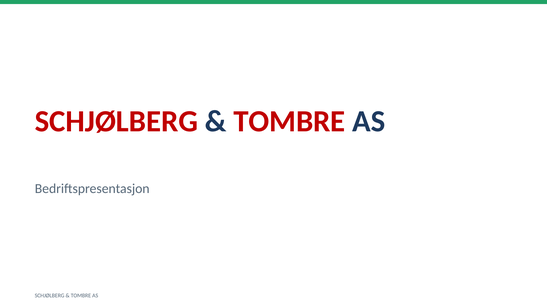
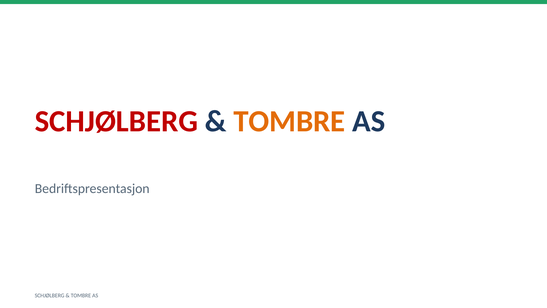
TOMBRE colour: red -> orange (289, 121)
